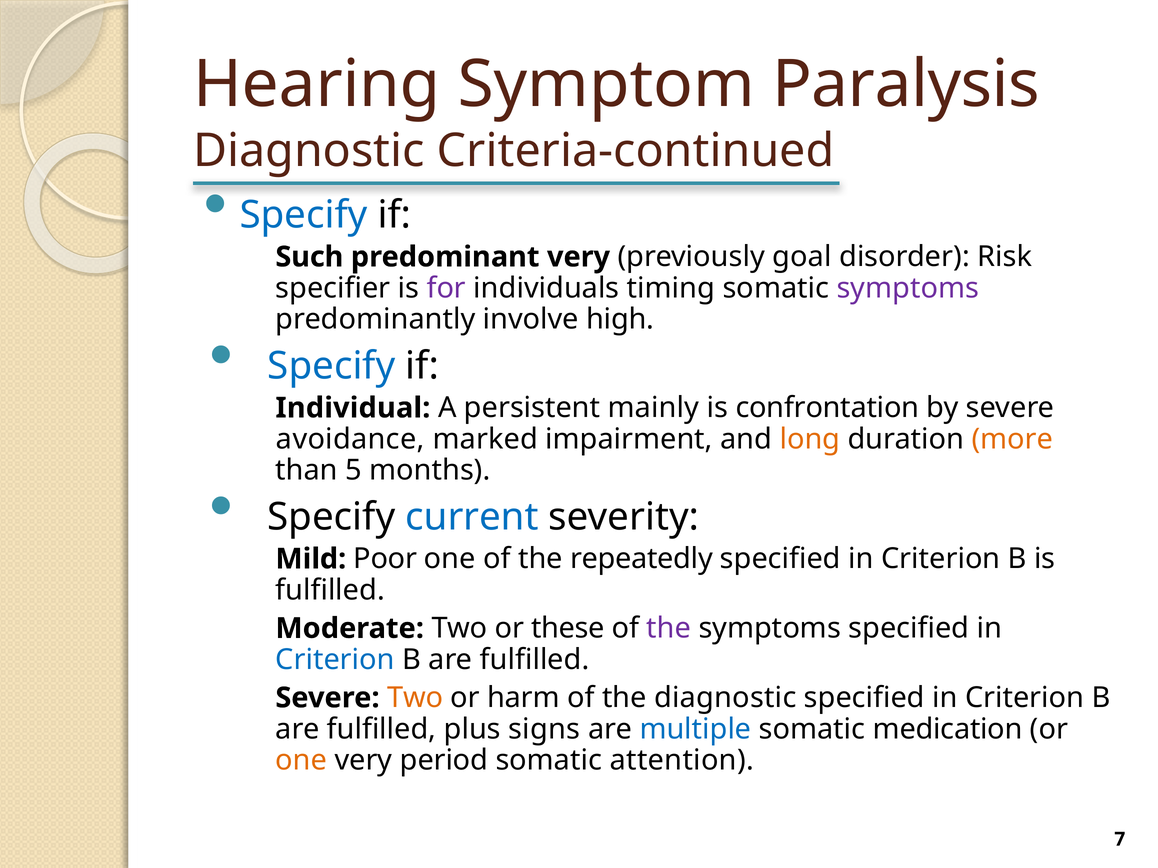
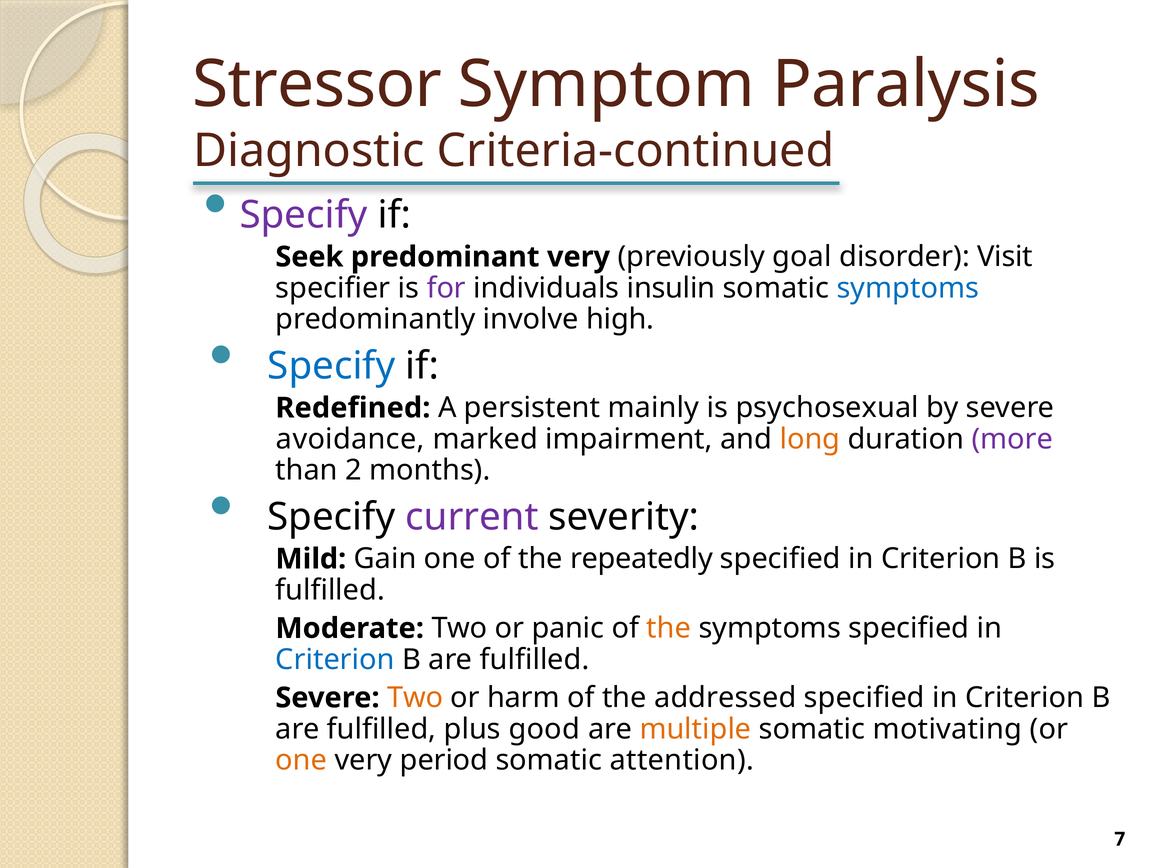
Hearing: Hearing -> Stressor (317, 85)
Specify colour: blue -> purple (304, 215)
Such: Such -> Seek (309, 257)
Risk: Risk -> Visit (1005, 257)
timing: timing -> insulin (671, 288)
symptoms colour: purple -> blue (908, 288)
Individual: Individual -> Redefined (353, 408)
confrontation: confrontation -> psychosexual (827, 408)
more colour: orange -> purple (1012, 439)
5: 5 -> 2 (354, 471)
current colour: blue -> purple (472, 517)
Poor: Poor -> Gain (385, 559)
these: these -> panic (568, 629)
the colour: purple -> orange (669, 629)
the diagnostic: diagnostic -> addressed (725, 698)
signs: signs -> good (544, 729)
multiple colour: blue -> orange (695, 729)
medication: medication -> motivating (947, 729)
